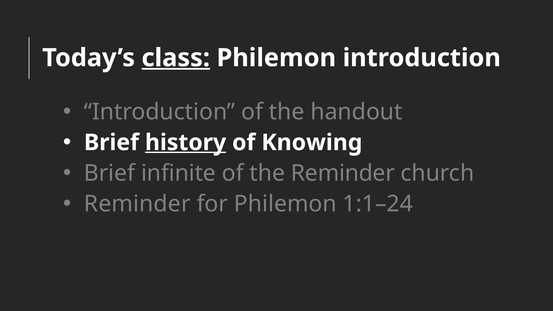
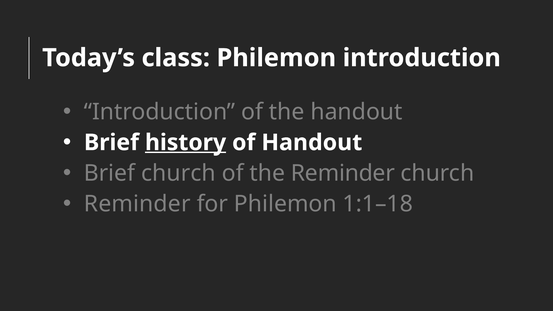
class underline: present -> none (176, 58)
of Knowing: Knowing -> Handout (312, 143)
Brief infinite: infinite -> church (178, 173)
1:1–24: 1:1–24 -> 1:1–18 (378, 204)
